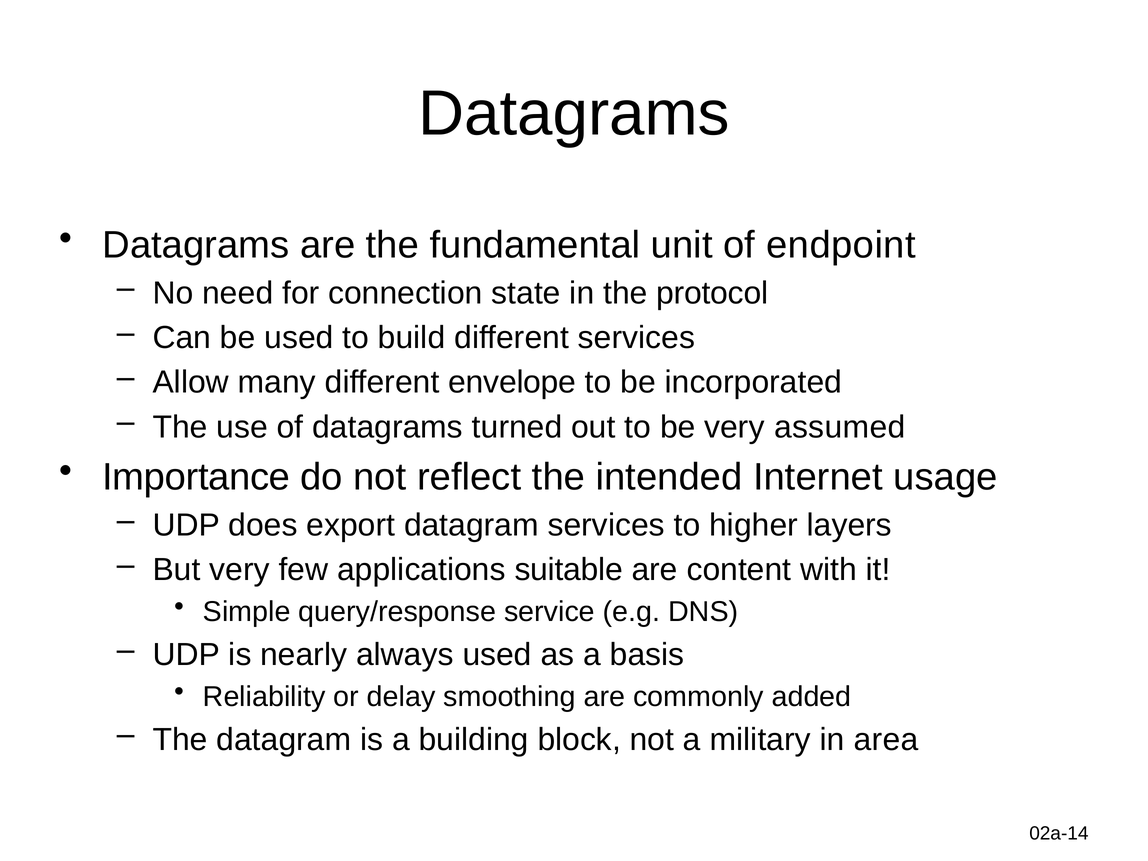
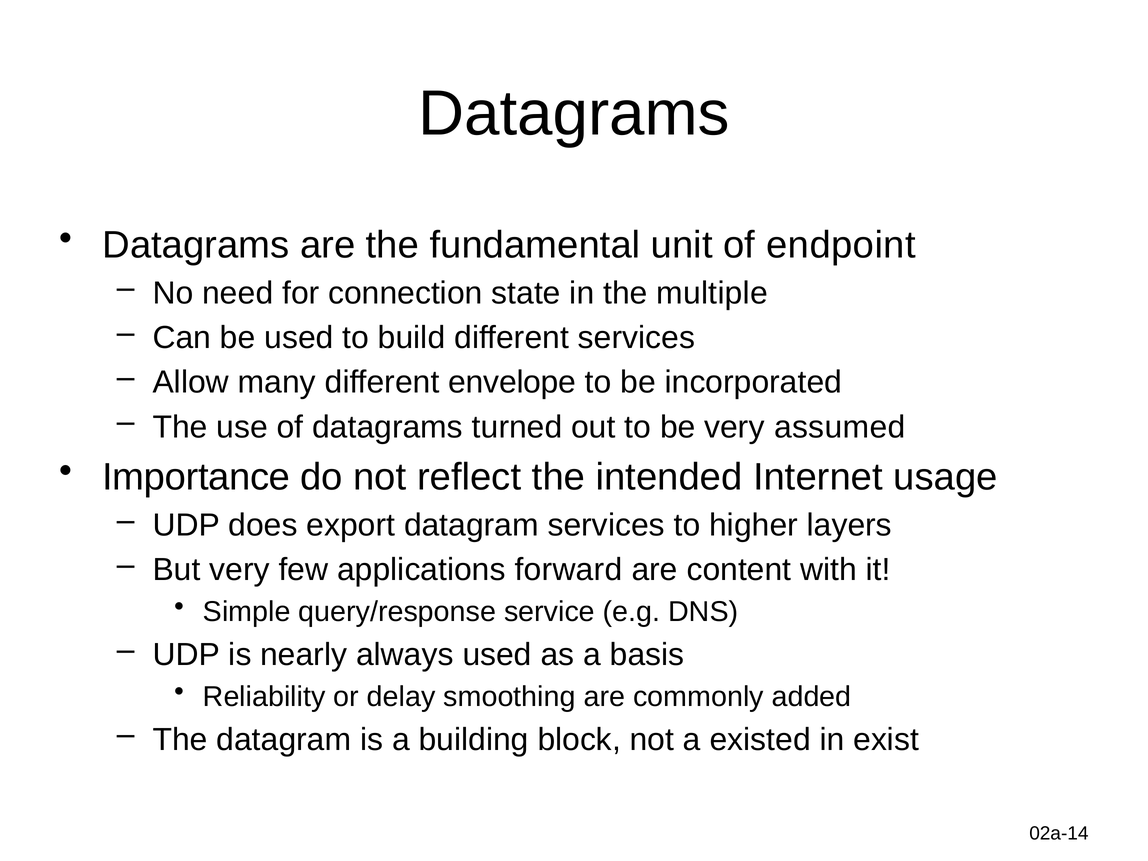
protocol: protocol -> multiple (712, 293)
suitable: suitable -> forward (569, 570)
military: military -> existed (760, 740)
area: area -> exist (886, 740)
